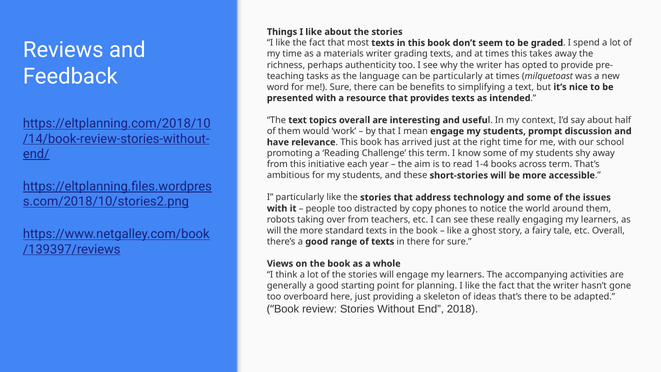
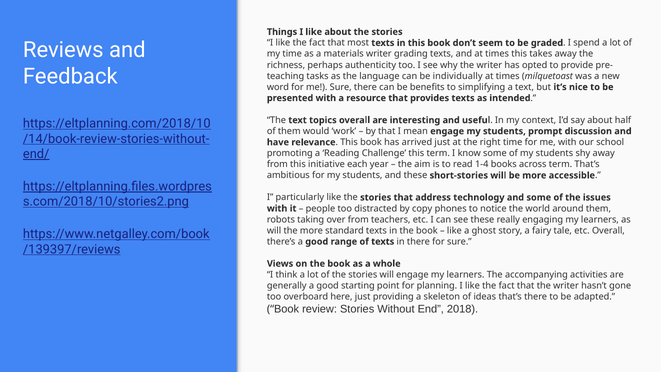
be particularly: particularly -> individually (458, 76)
